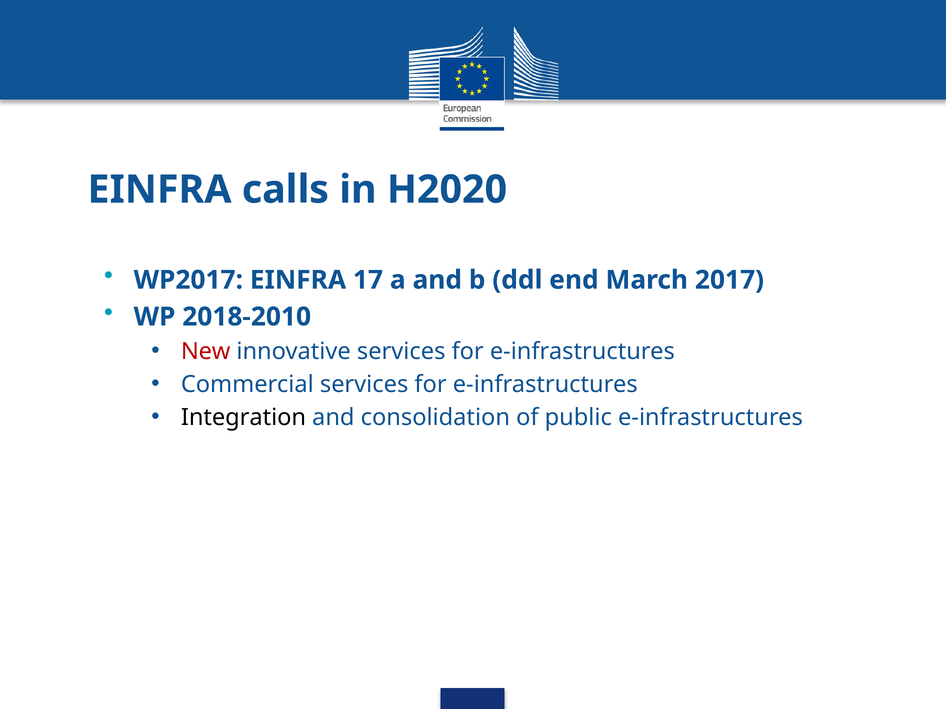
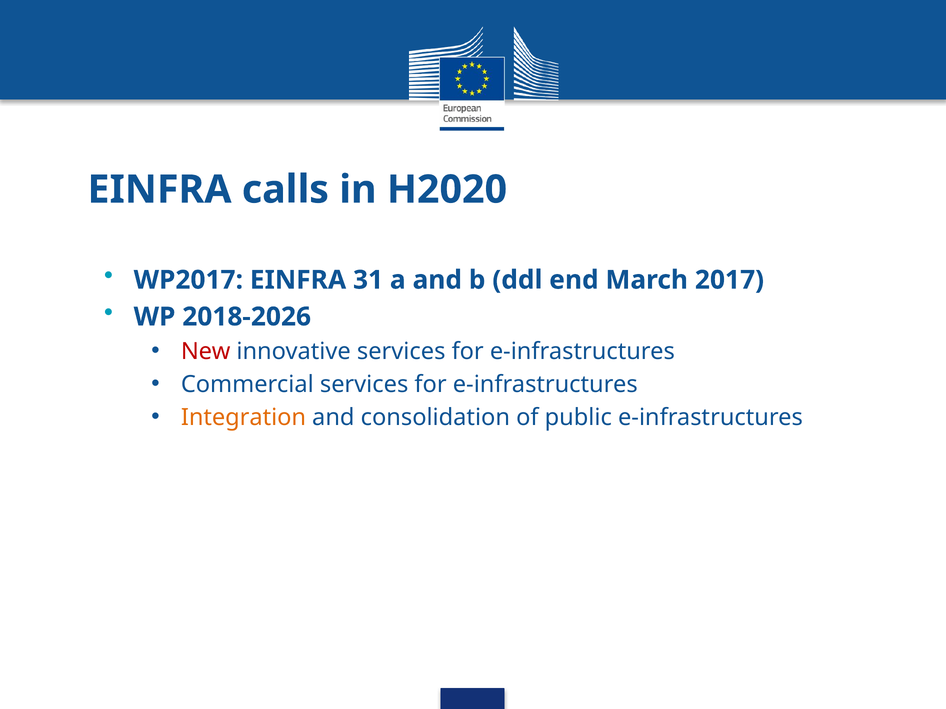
17: 17 -> 31 (368, 280)
2018-2010: 2018-2010 -> 2018-2026 (247, 317)
Integration colour: black -> orange (244, 418)
